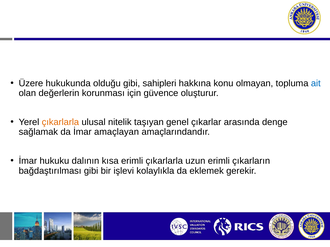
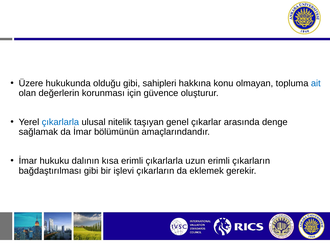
çıkarlarla colour: orange -> blue (60, 122)
amaçlayan: amaçlayan -> bölümünün (117, 132)
işlevi kolaylıkla: kolaylıkla -> çıkarların (155, 171)
